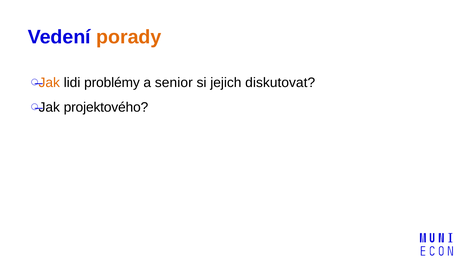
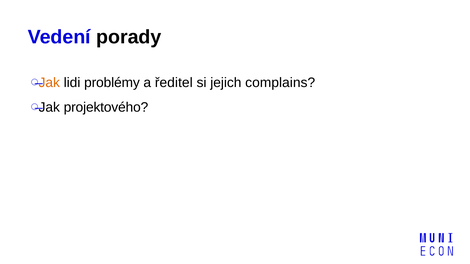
porady colour: orange -> black (129, 37)
senior: senior -> ředitel (174, 83)
diskutovat: diskutovat -> complains (280, 83)
